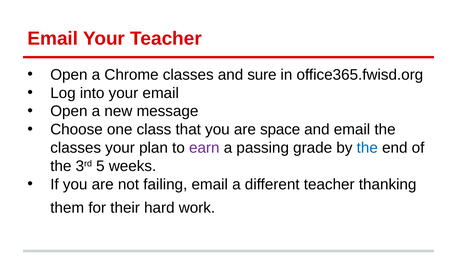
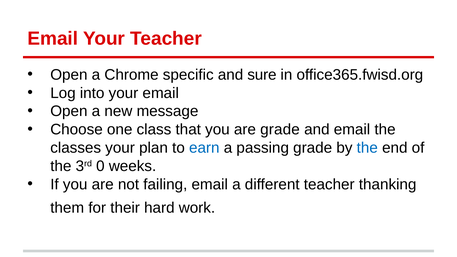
Chrome classes: classes -> specific (188, 75)
are space: space -> grade (280, 130)
earn colour: purple -> blue (204, 148)
5: 5 -> 0 (100, 166)
